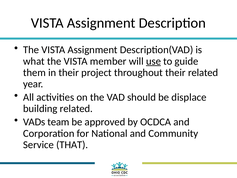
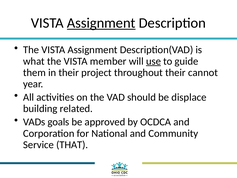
Assignment underline: none -> present (101, 23)
their related: related -> cannot (203, 72)
team: team -> goals (58, 122)
